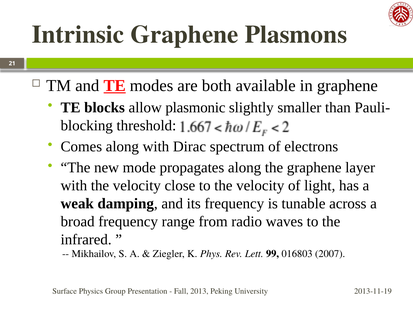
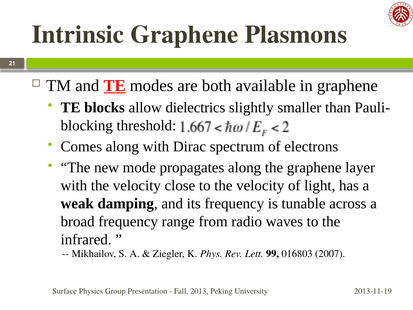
plasmonic: plasmonic -> dielectrics (195, 107)
